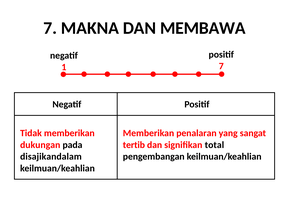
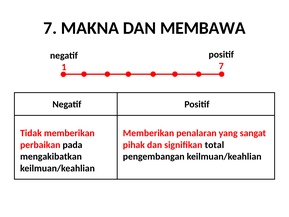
dukungan: dukungan -> perbaikan (40, 145)
tertib: tertib -> pihak (134, 145)
disajikandalam: disajikandalam -> mengakibatkan (51, 156)
